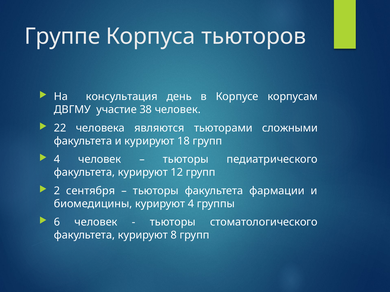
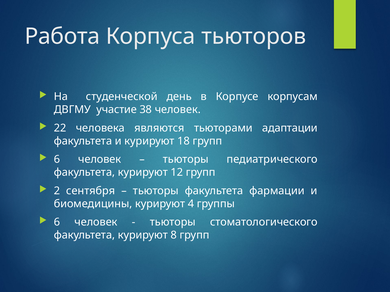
Группе: Группе -> Работа (62, 37)
консультация: консультация -> студенческой (122, 97)
сложными: сложными -> адаптации (290, 128)
4: 4 -> 6 (57, 160)
